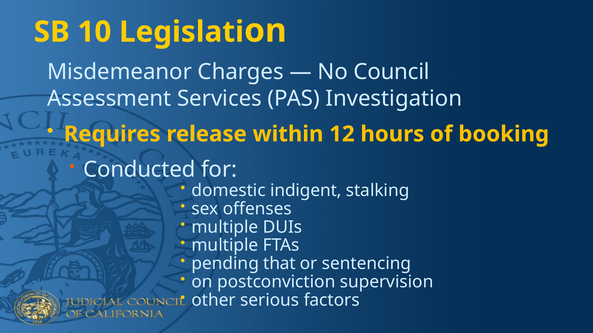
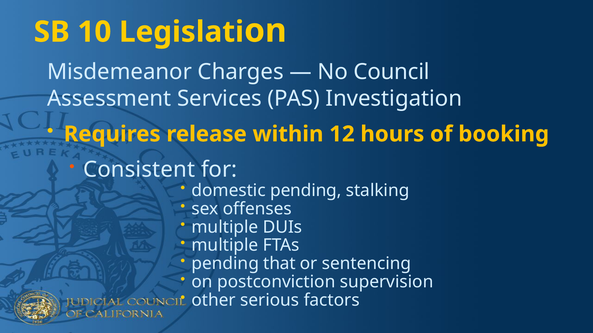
Conducted: Conducted -> Consistent (139, 170)
domestic indigent: indigent -> pending (306, 191)
